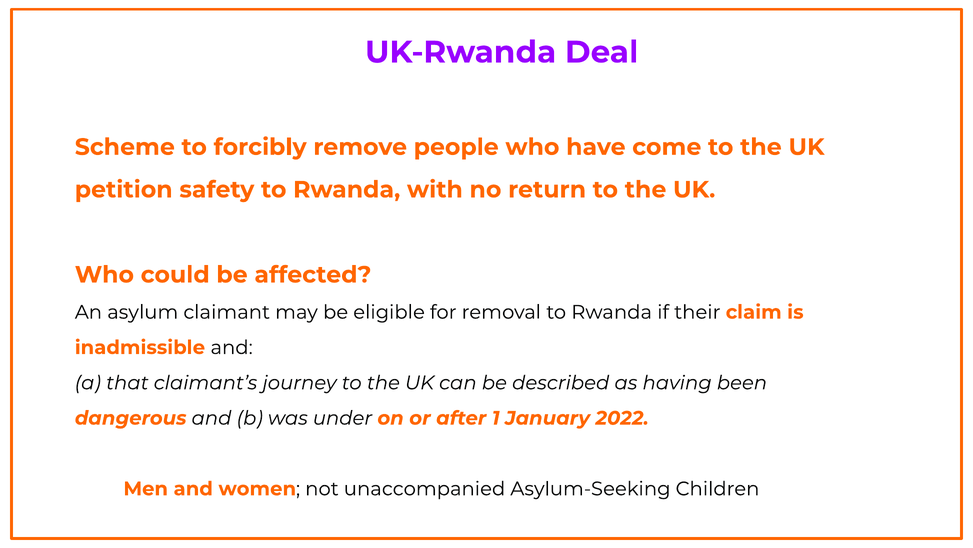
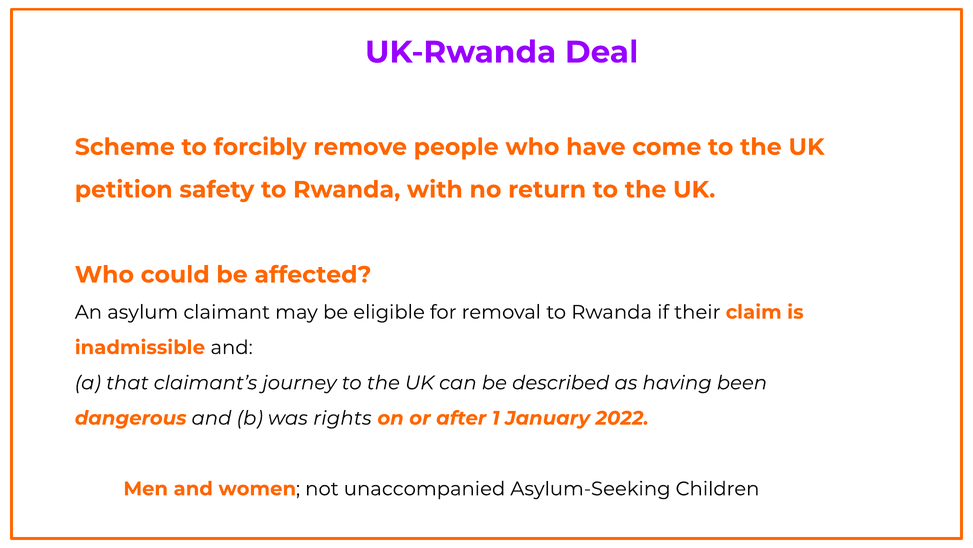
under: under -> rights (342, 418)
